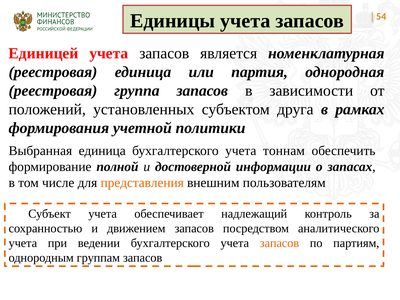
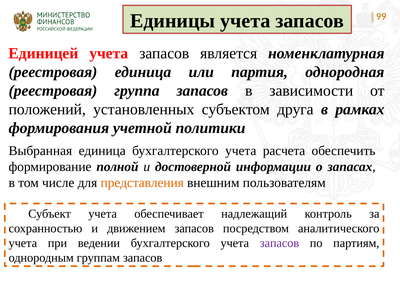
54: 54 -> 99 (381, 16)
тоннам: тоннам -> расчета (284, 151)
запасов colour: orange -> purple (279, 243)
